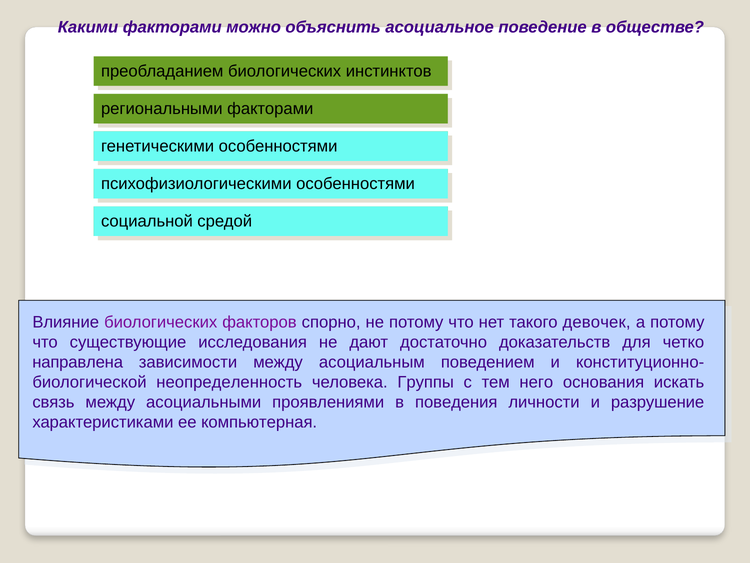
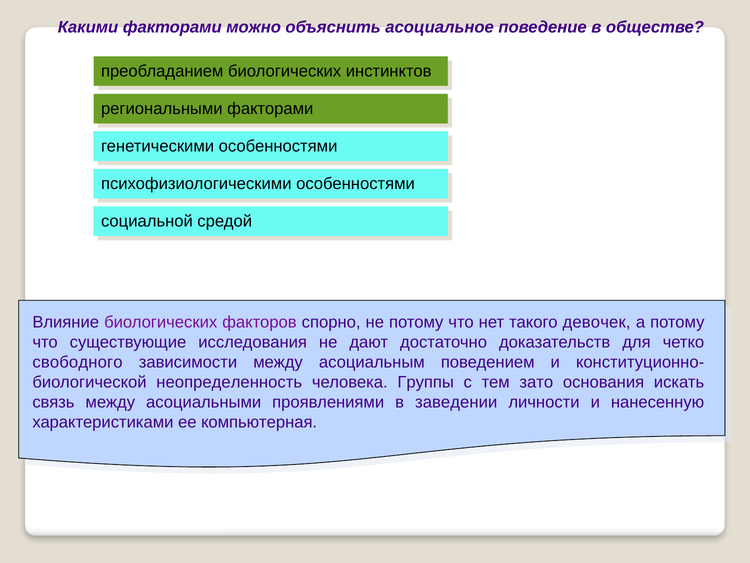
направлена: направлена -> свободного (77, 362)
него: него -> зато (536, 382)
поведения: поведения -> заведении (456, 402)
разрушение: разрушение -> нанесенную (658, 402)
